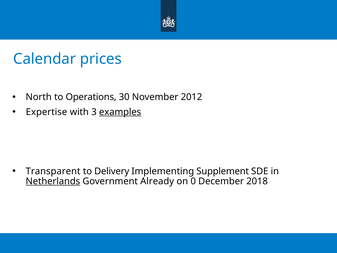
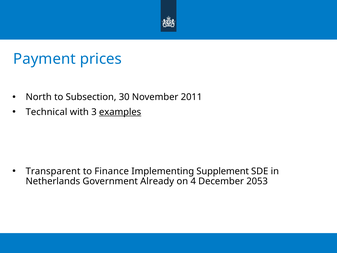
Calendar: Calendar -> Payment (44, 59)
Operations: Operations -> Subsection (91, 97)
2012: 2012 -> 2011 (191, 97)
Expertise: Expertise -> Technical (46, 112)
Delivery: Delivery -> Finance (112, 171)
Netherlands underline: present -> none (53, 181)
0: 0 -> 4 (193, 181)
2018: 2018 -> 2053 (257, 181)
